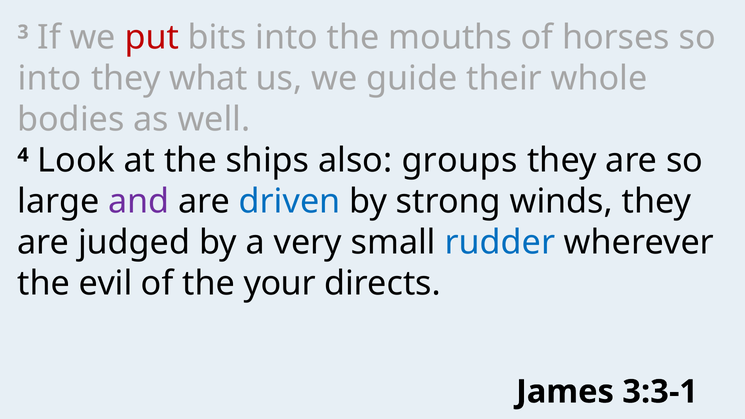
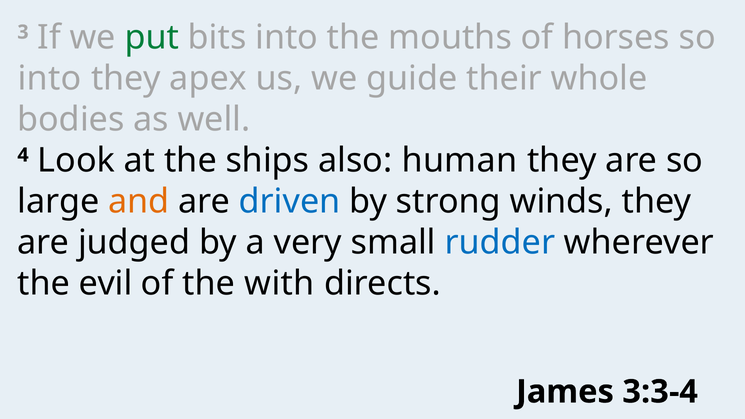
put colour: red -> green (152, 38)
what: what -> apex (208, 79)
groups: groups -> human (459, 161)
and colour: purple -> orange (139, 201)
your: your -> with (279, 283)
3:3-1: 3:3-1 -> 3:3-4 (660, 392)
